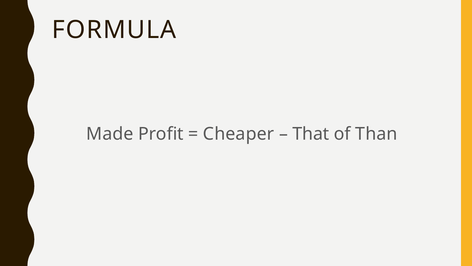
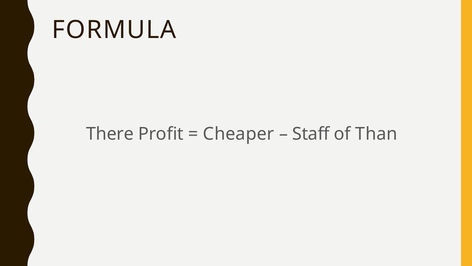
Made: Made -> There (110, 134)
That: That -> Staff (311, 134)
